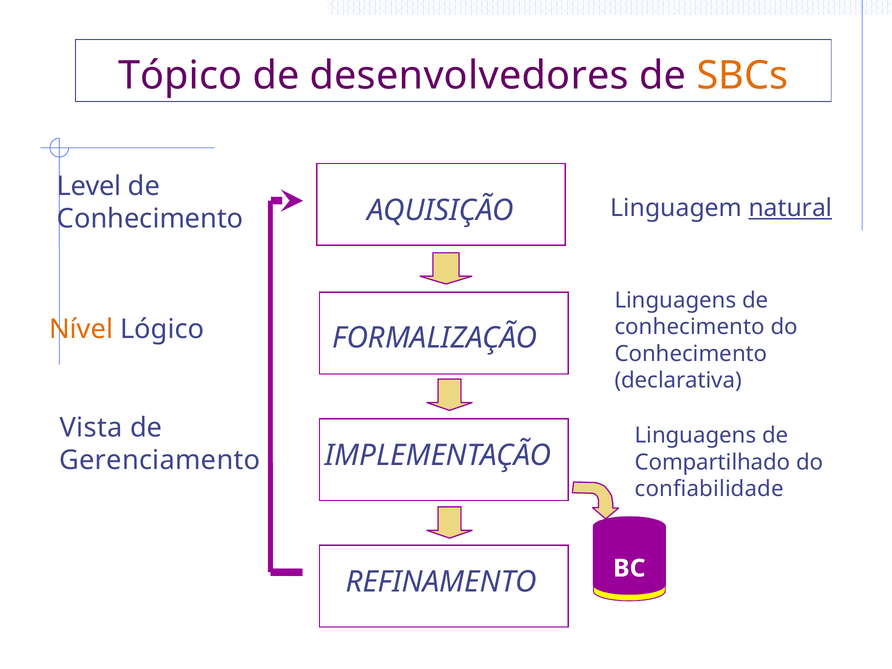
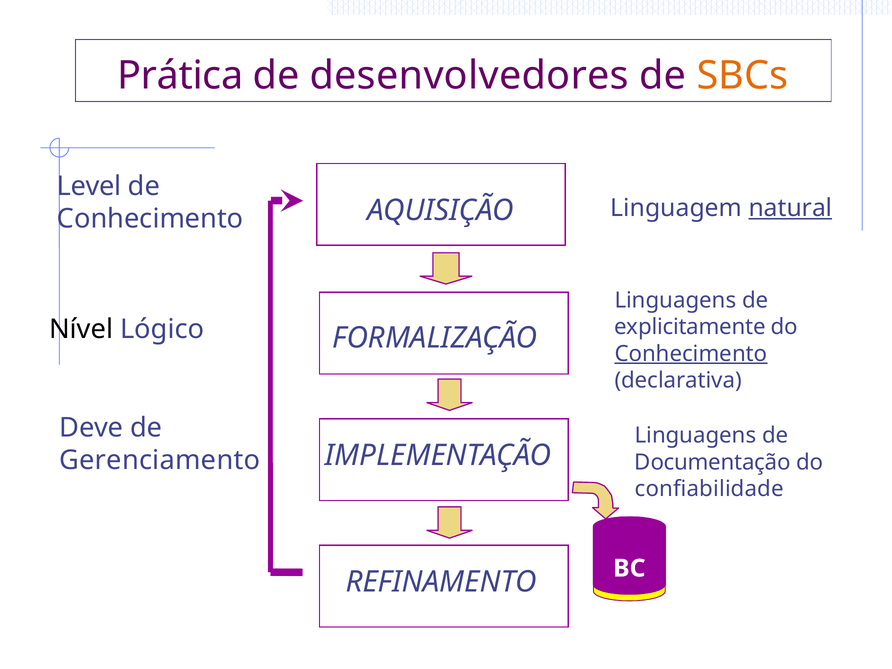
Tópico: Tópico -> Prática (180, 76)
conhecimento: conhecimento -> explicitamente (690, 327)
Nível colour: orange -> black (81, 329)
Conhecimento underline: none -> present (691, 354)
Vista: Vista -> Deve (91, 428)
Compartilhado: Compartilhado -> Documentação (713, 462)
